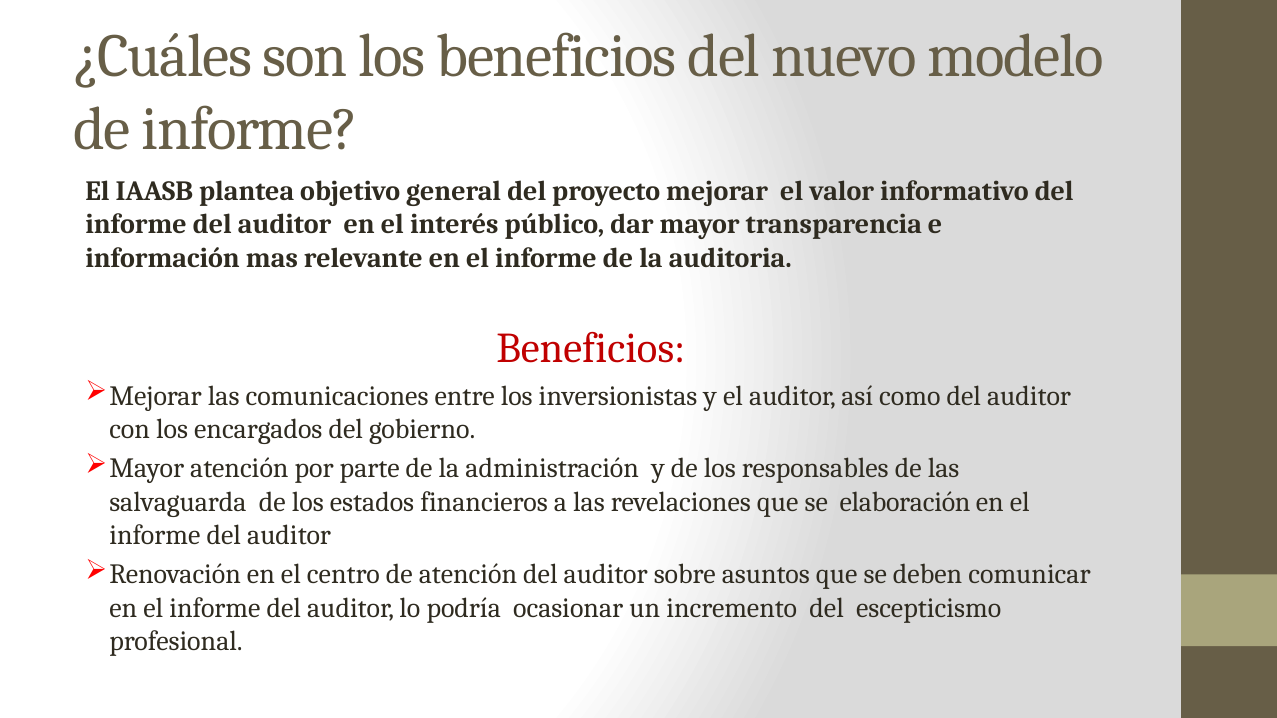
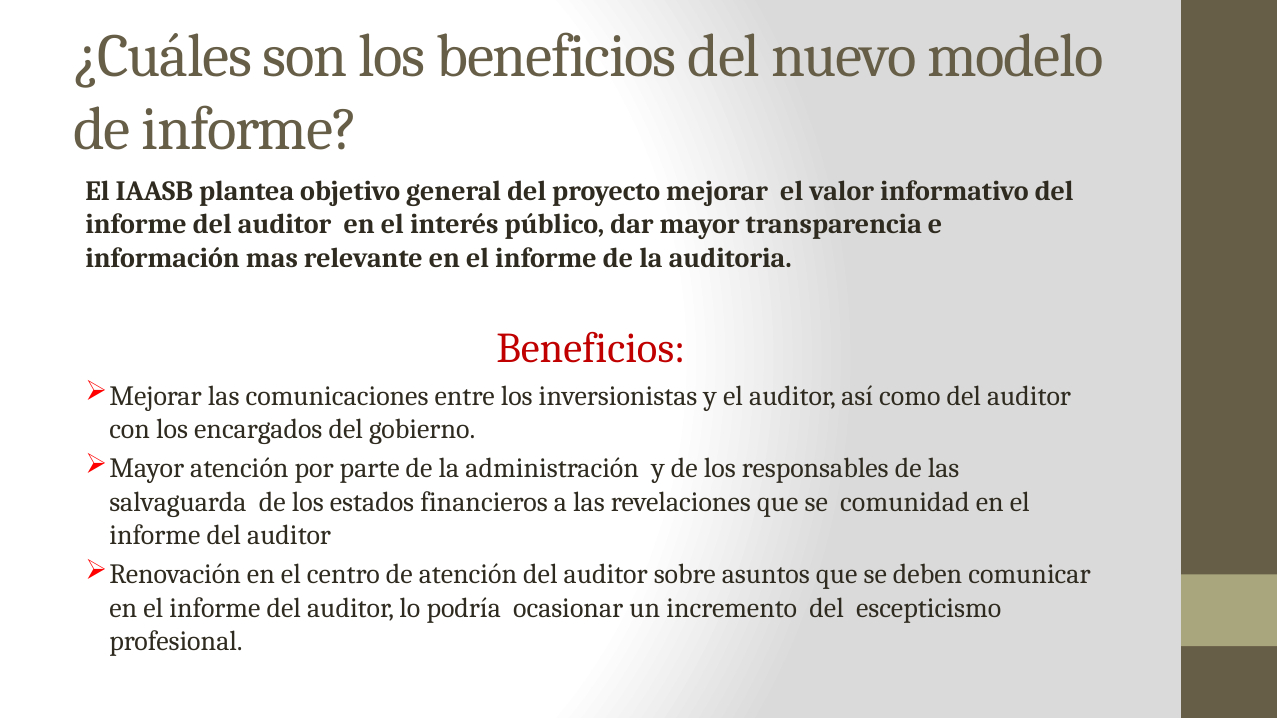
elaboración: elaboración -> comunidad (905, 502)
